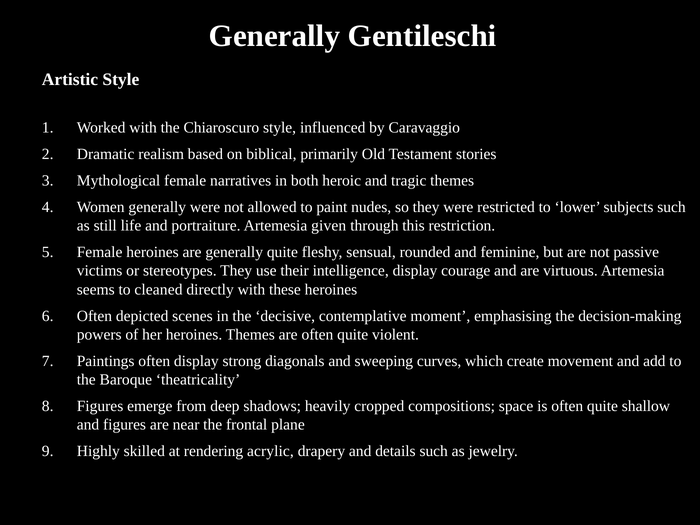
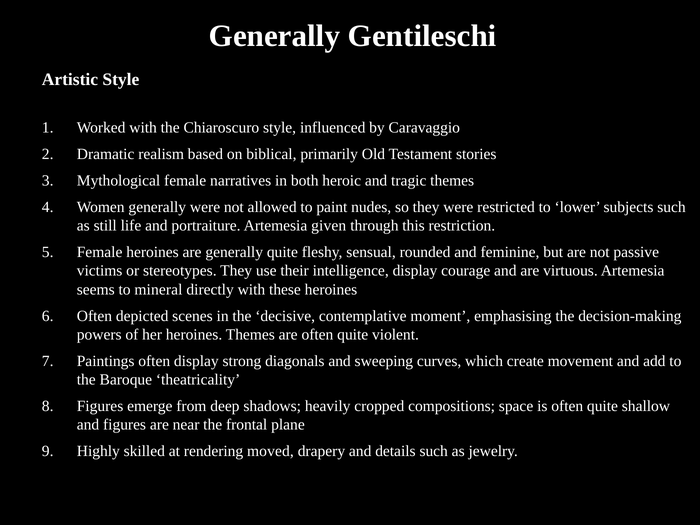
cleaned: cleaned -> mineral (158, 289)
acrylic: acrylic -> moved (270, 451)
